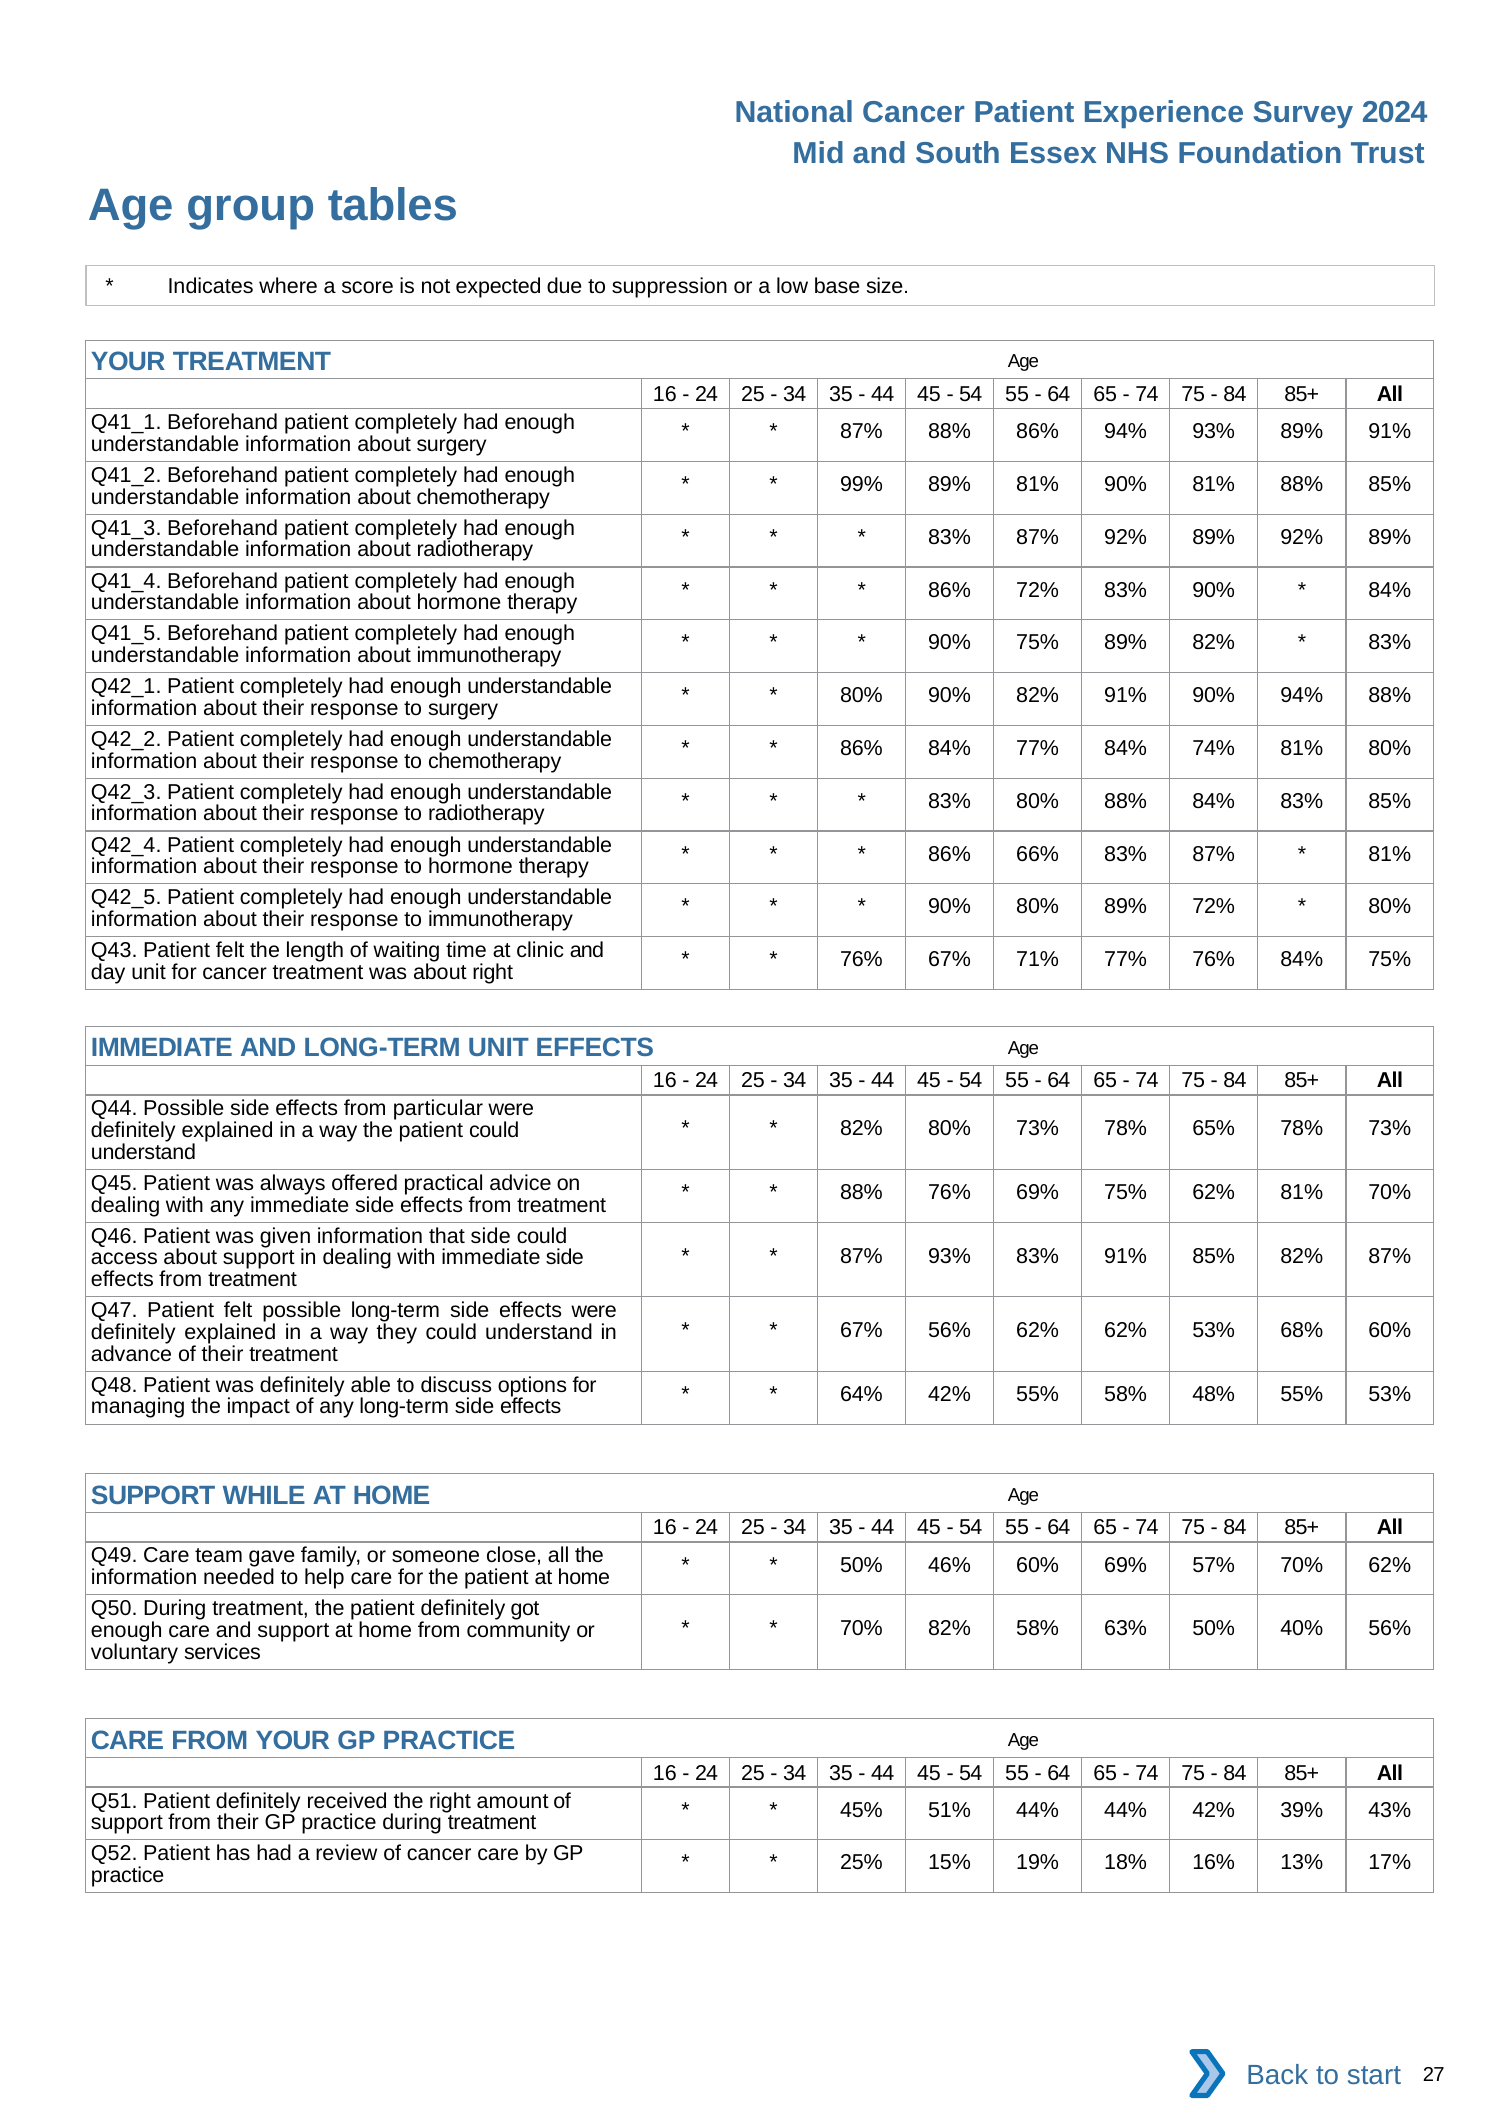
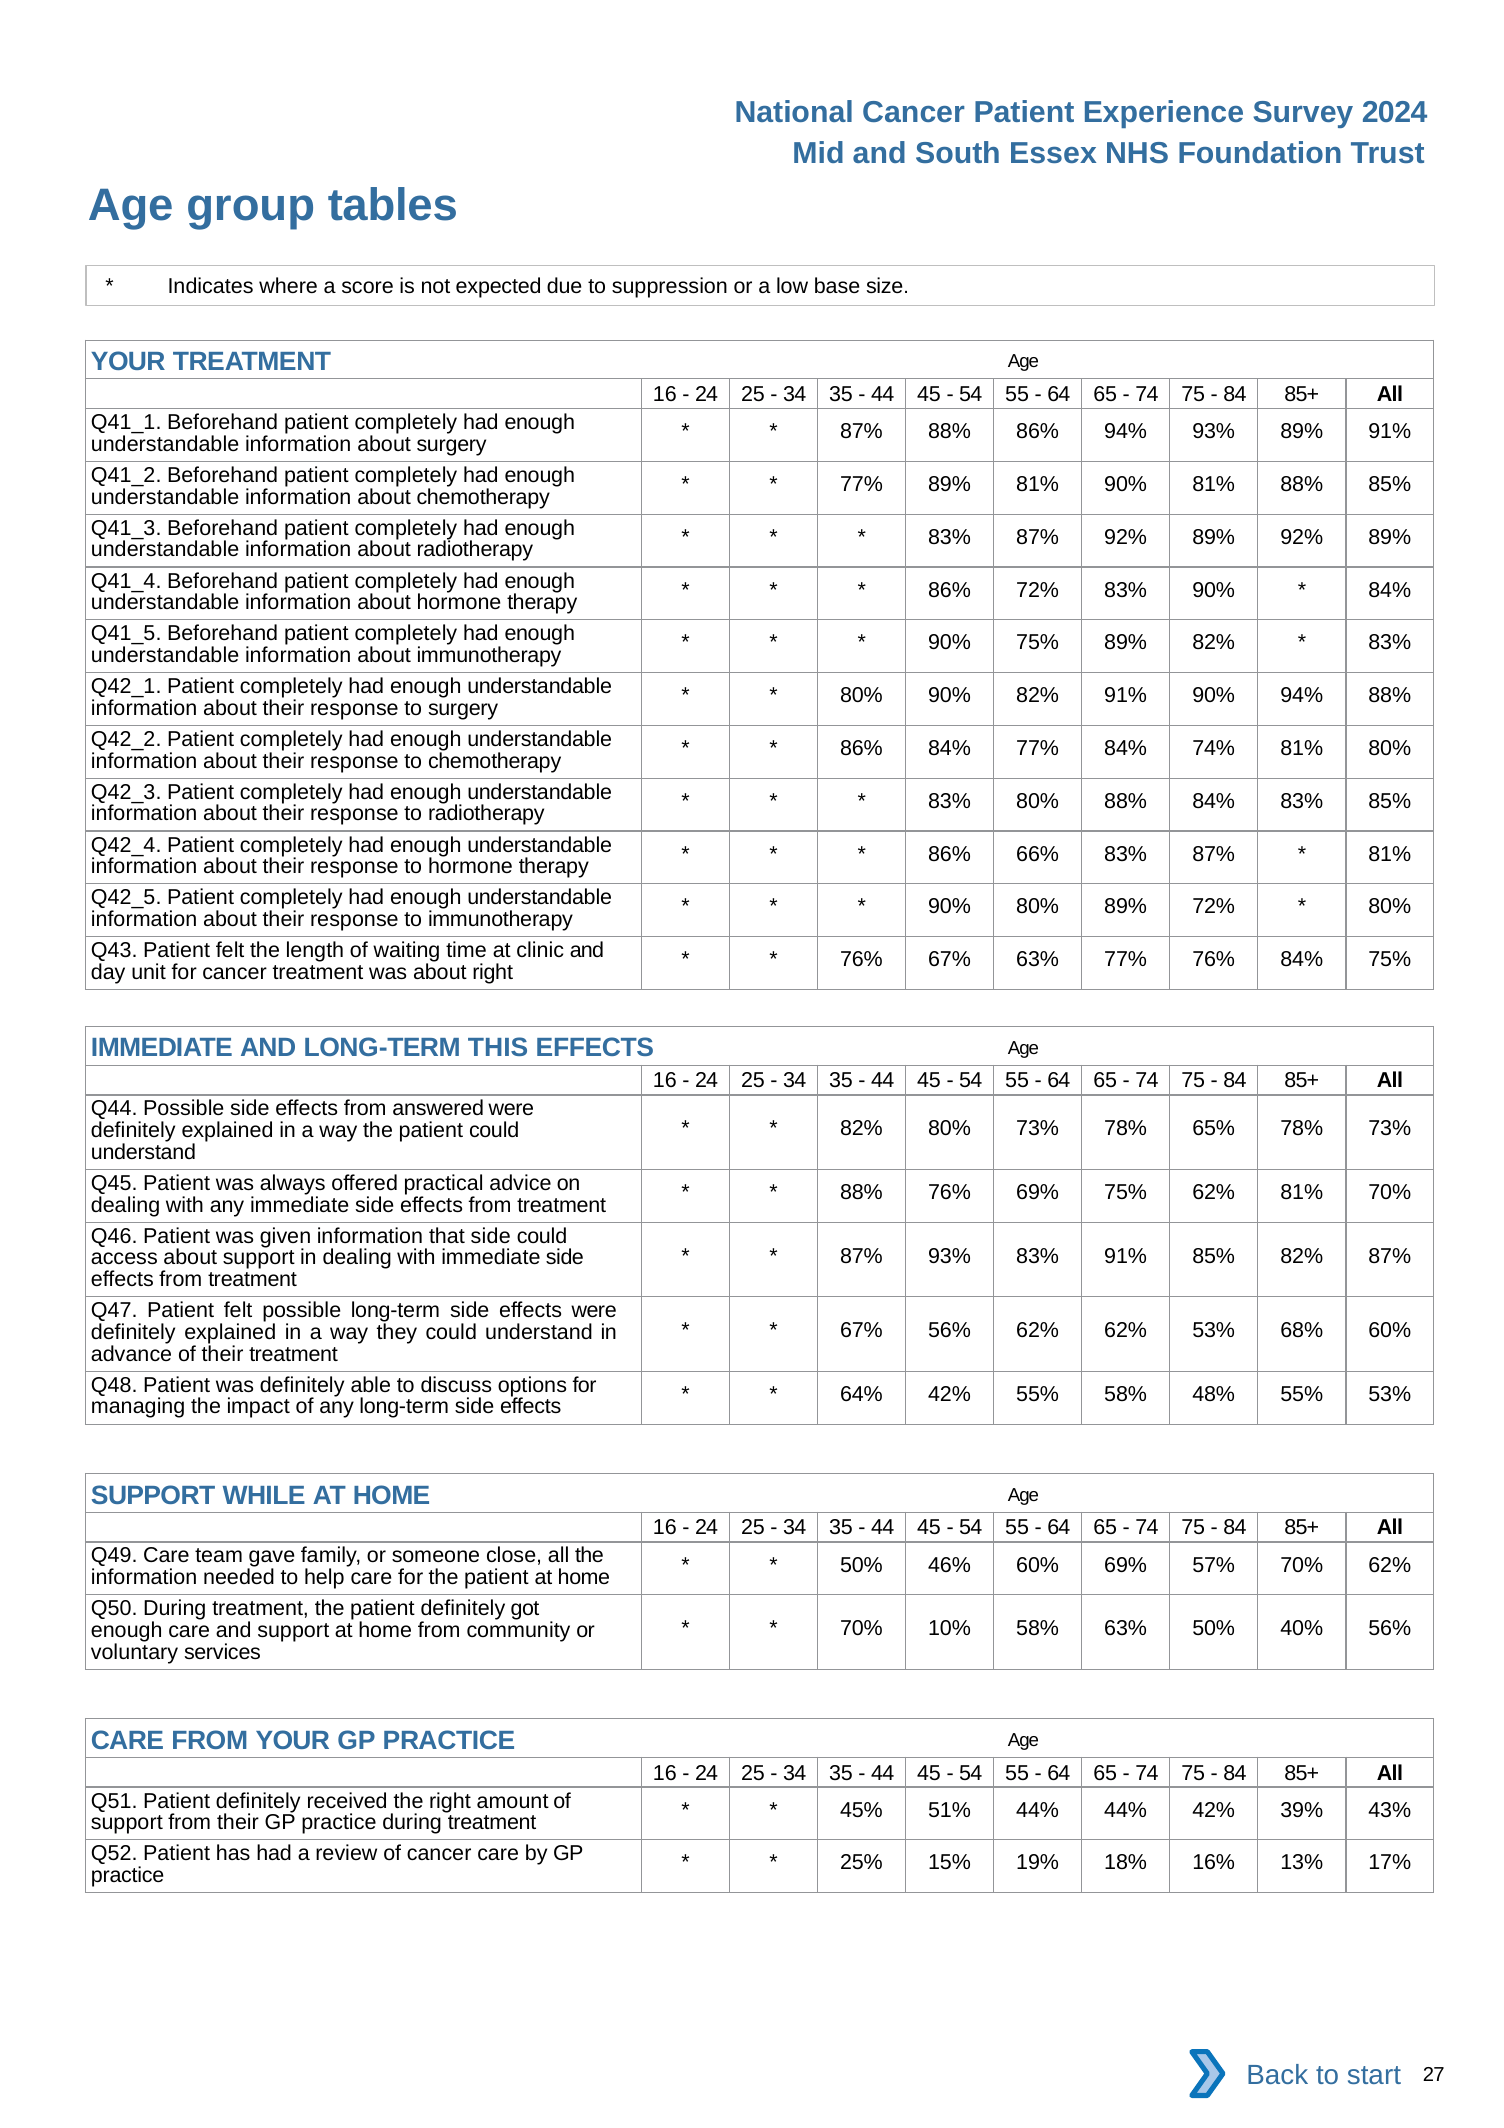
99%: 99% -> 77% (861, 485)
67% 71%: 71% -> 63% (1038, 960)
LONG-TERM UNIT: UNIT -> THIS (498, 1048)
particular: particular -> answered (438, 1109)
70% 82%: 82% -> 10% (950, 1629)
